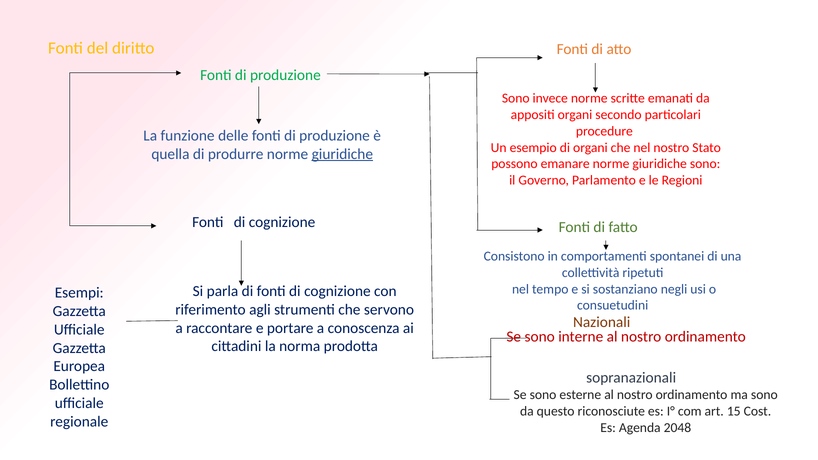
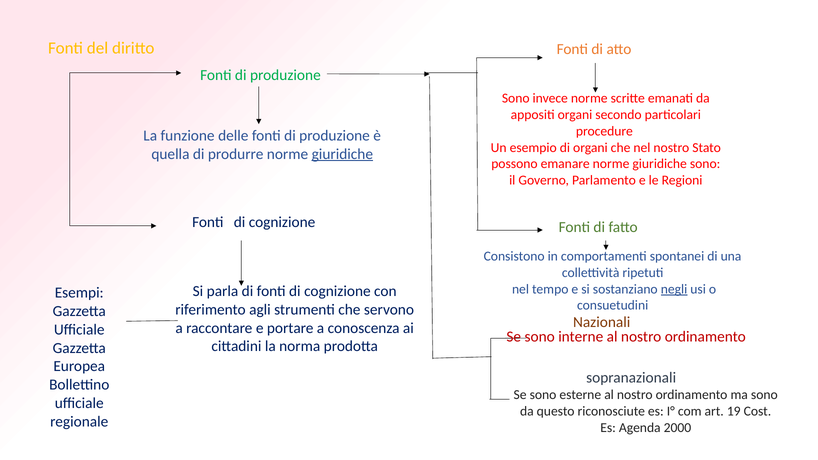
negli underline: none -> present (674, 289)
15: 15 -> 19 (734, 411)
2048: 2048 -> 2000 (677, 428)
